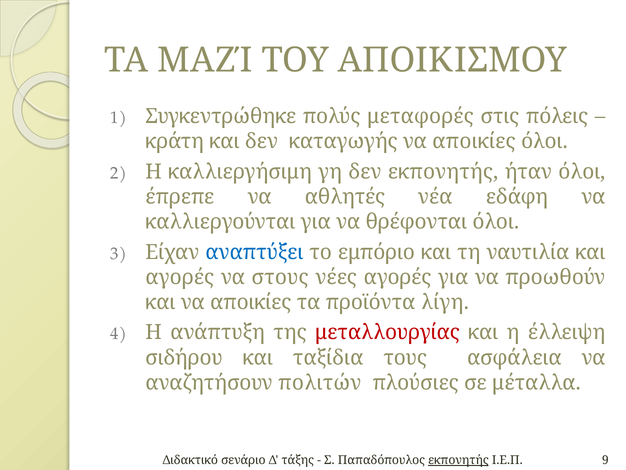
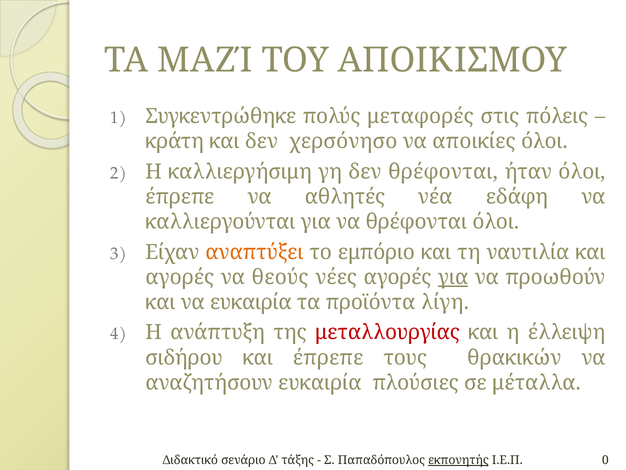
καταγωγής: καταγωγής -> χερσόνησο (343, 141)
δεν εκπονητής: εκπονητής -> θρέφονται (443, 171)
αναπτύξει colour: blue -> orange (254, 252)
στους: στους -> θεούς (280, 277)
για underline: none -> present (453, 277)
και να αποικίες: αποικίες -> ευκαιρία (251, 302)
και ταξίδια: ταξίδια -> έπρεπε (328, 357)
ασφάλεια: ασφάλεια -> θρακικών (514, 357)
αναζητήσουν πολιτών: πολιτών -> ευκαιρία (320, 382)
9: 9 -> 0 (605, 460)
